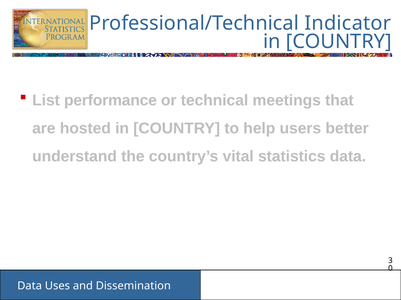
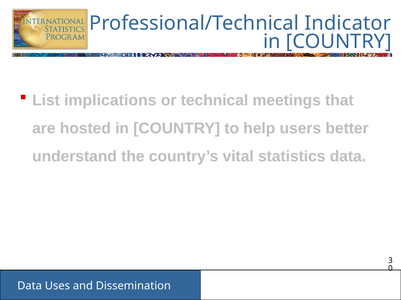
performance: performance -> implications (110, 100)
